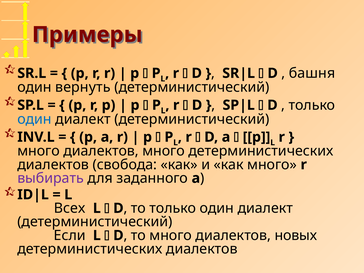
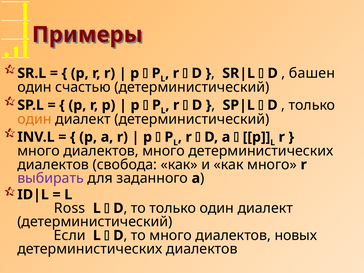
башня: башня -> башен (312, 73)
вернуть: вернуть -> счастью (83, 87)
один colour: blue -> orange (34, 119)
Всех: Всех -> Ross (70, 208)
